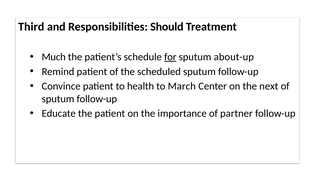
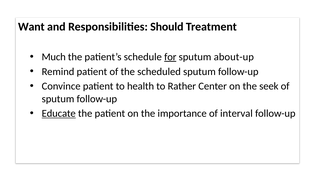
Third: Third -> Want (31, 27)
March: March -> Rather (182, 86)
next: next -> seek (269, 86)
Educate underline: none -> present (59, 114)
partner: partner -> interval (236, 114)
